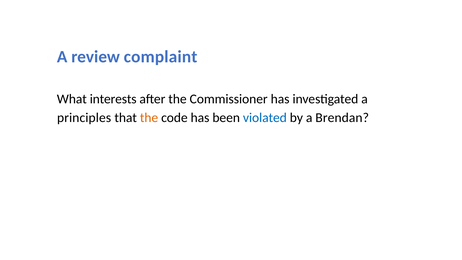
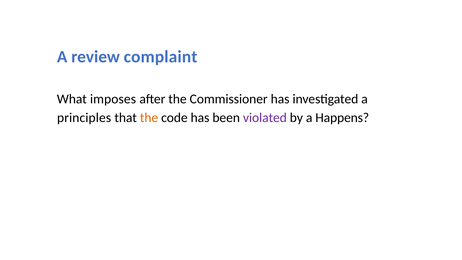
interests: interests -> imposes (113, 99)
violated colour: blue -> purple (265, 118)
Brendan: Brendan -> Happens (342, 118)
